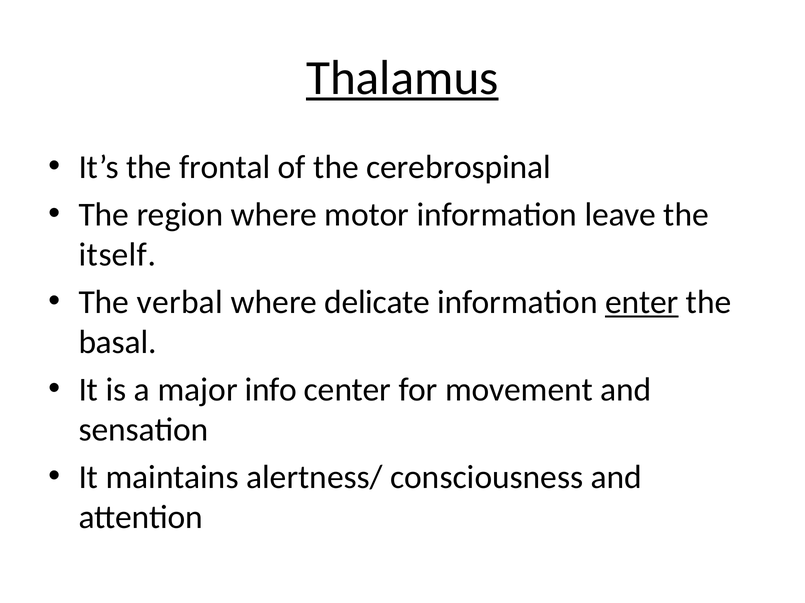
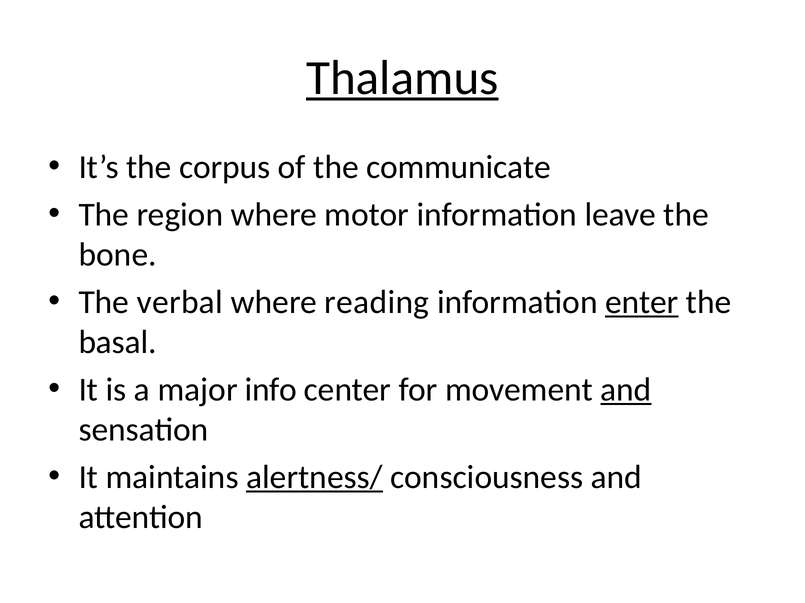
frontal: frontal -> corpus (225, 167)
cerebrospinal: cerebrospinal -> communicate (459, 167)
itself: itself -> bone (118, 255)
delicate: delicate -> reading (377, 302)
and underline: none -> present (626, 390)
alertness/ underline: none -> present (315, 478)
